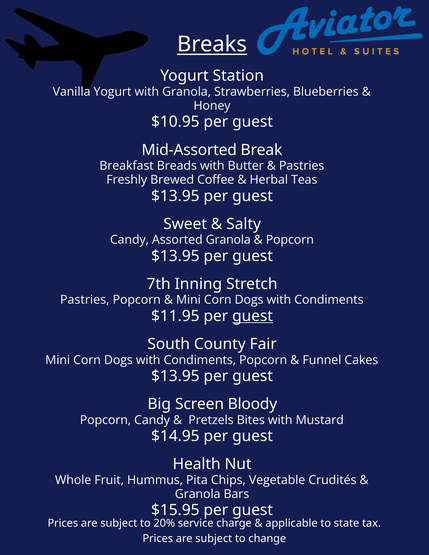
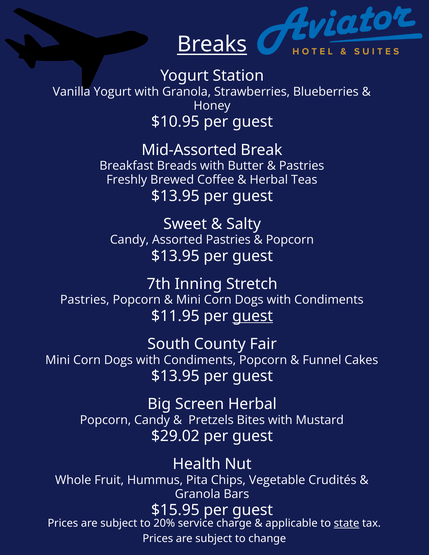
Assorted Granola: Granola -> Pastries (228, 240)
Screen Bloody: Bloody -> Herbal (252, 404)
$14.95: $14.95 -> $29.02 (175, 436)
state underline: none -> present (347, 523)
